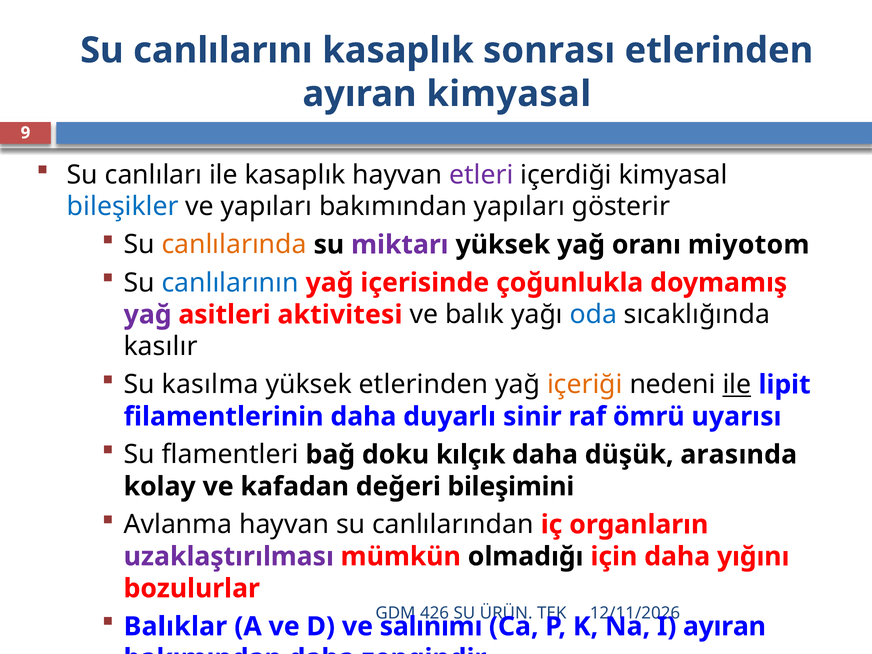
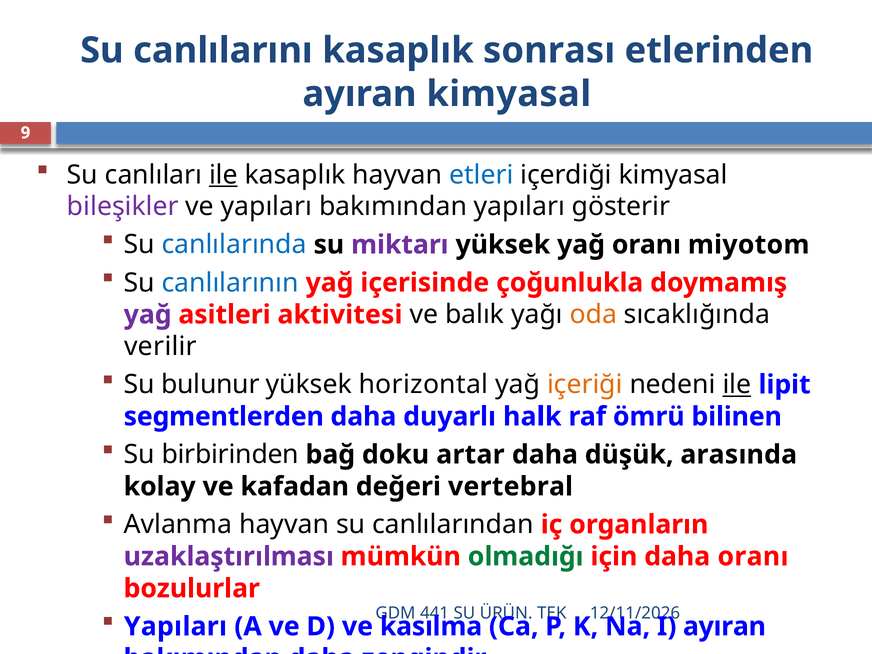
ile underline: none -> present (223, 175)
etleri colour: purple -> blue (481, 175)
bileşikler colour: blue -> purple (123, 207)
canlılarında colour: orange -> blue (234, 245)
oda colour: blue -> orange (593, 315)
kasılır: kasılır -> verilir (161, 347)
kasılma: kasılma -> bulunur (210, 385)
yüksek etlerinden: etlerinden -> horizontal (423, 385)
filamentlerinin: filamentlerinin -> segmentlerden (224, 417)
sinir: sinir -> halk (532, 417)
uyarısı: uyarısı -> bilinen (737, 417)
flamentleri: flamentleri -> birbirinden (230, 455)
kılçık: kılçık -> artar (470, 455)
bileşimini: bileşimini -> vertebral (511, 487)
olmadığı colour: black -> green (526, 557)
daha yığını: yığını -> oranı (753, 557)
426: 426 -> 441 (435, 613)
Balıklar: Balıklar -> Yapıları (175, 626)
salınımı: salınımı -> kasılma (431, 626)
